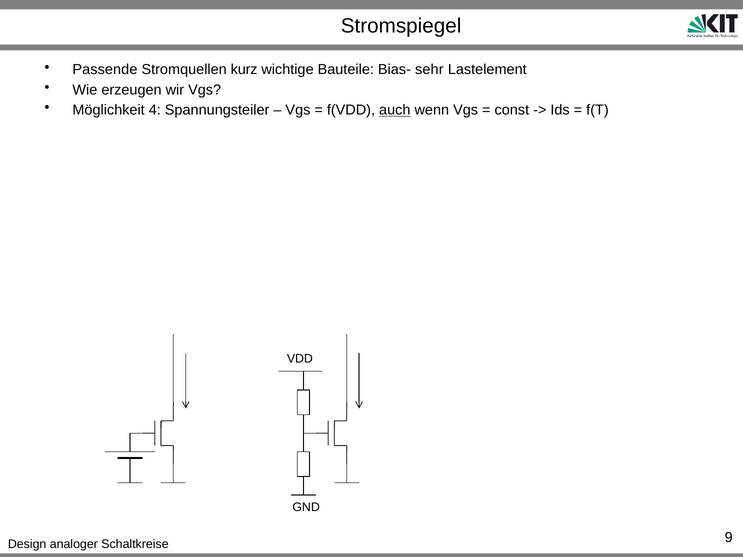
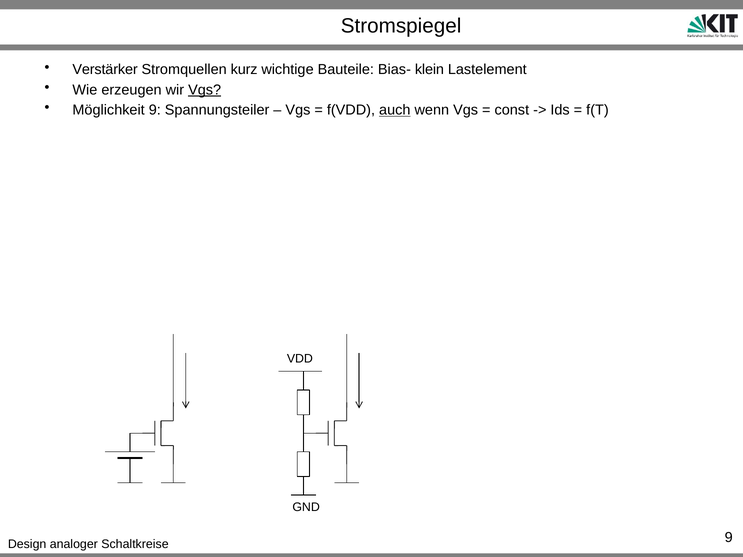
Passende: Passende -> Verstärker (105, 70)
sehr: sehr -> klein (429, 70)
Vgs underline: none -> present (205, 90)
Möglichkeit 4: 4 -> 9 (155, 110)
